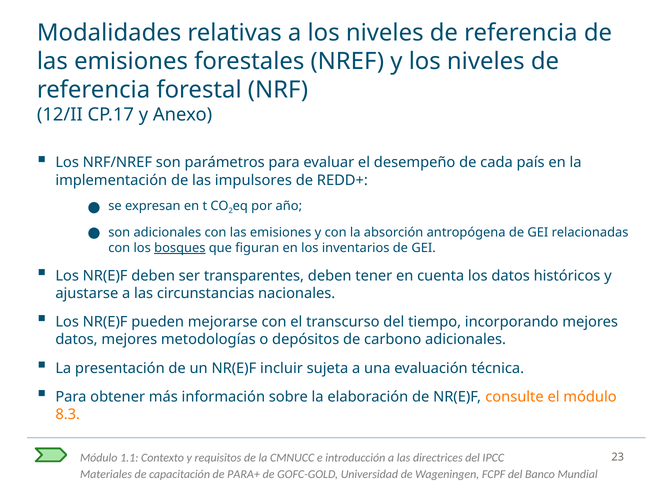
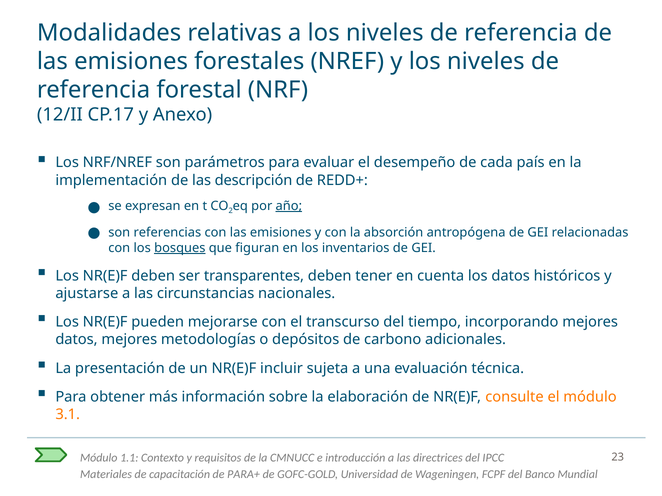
impulsores: impulsores -> descripción (253, 180)
año underline: none -> present (289, 206)
son adicionales: adicionales -> referencias (167, 233)
8.3: 8.3 -> 3.1 (68, 415)
